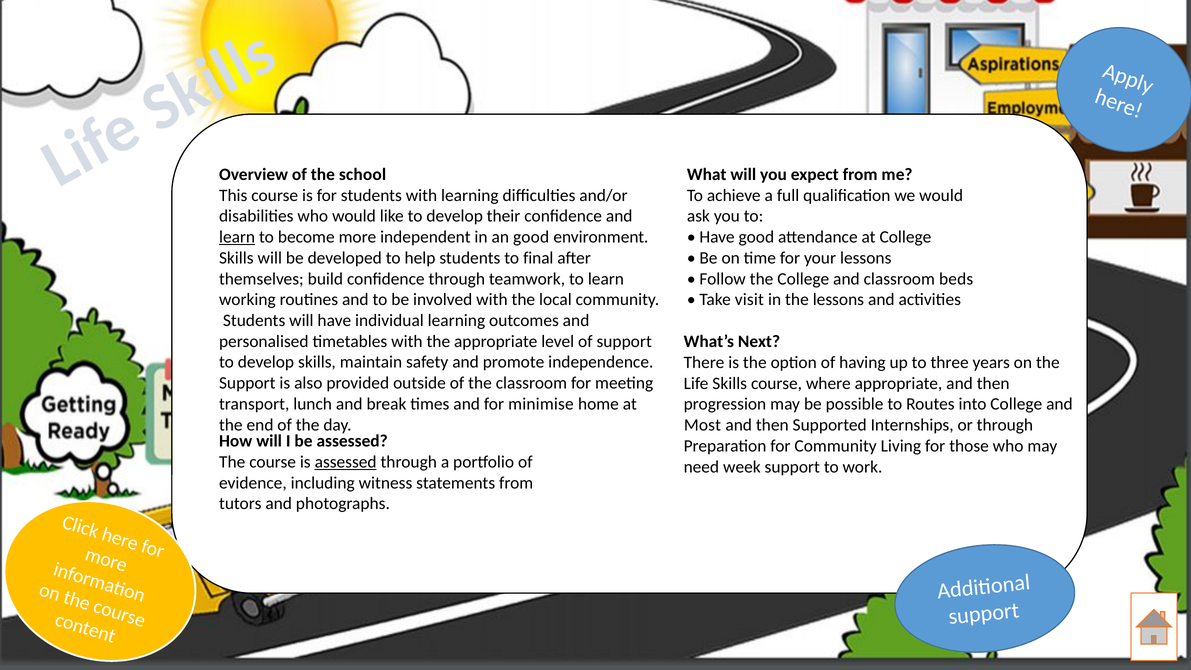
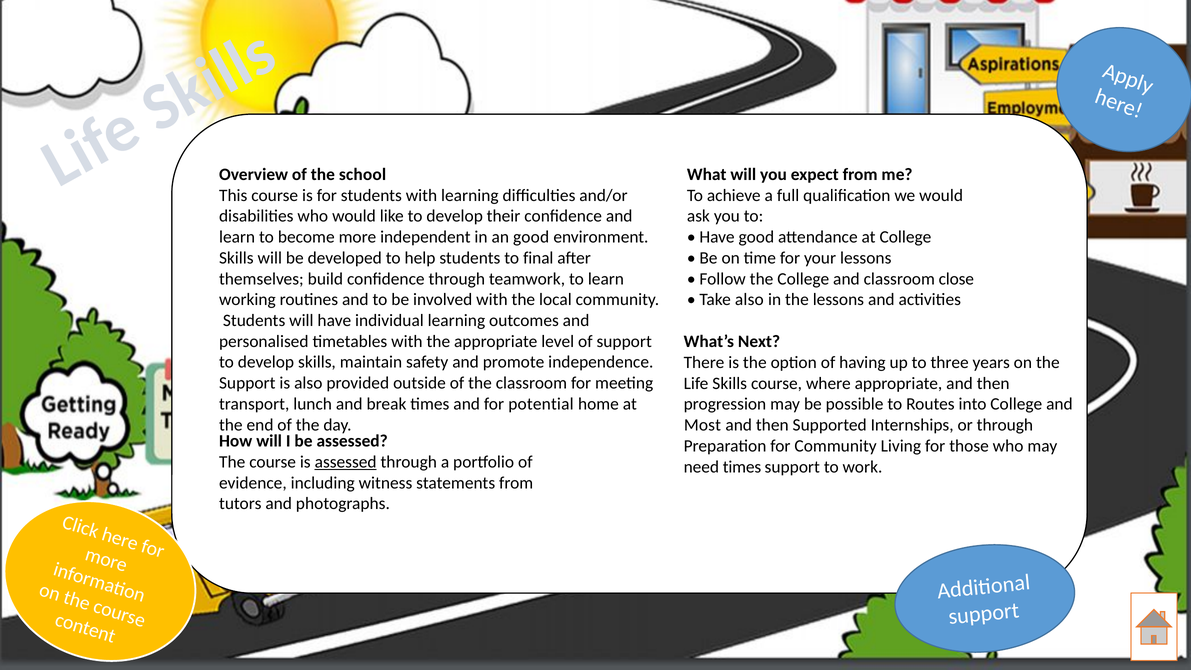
learn underline: present -> none (237, 237)
beds: beds -> close (956, 279)
Take visit: visit -> also (749, 300)
minimise: minimise -> potential (541, 404)
need week: week -> times (742, 467)
